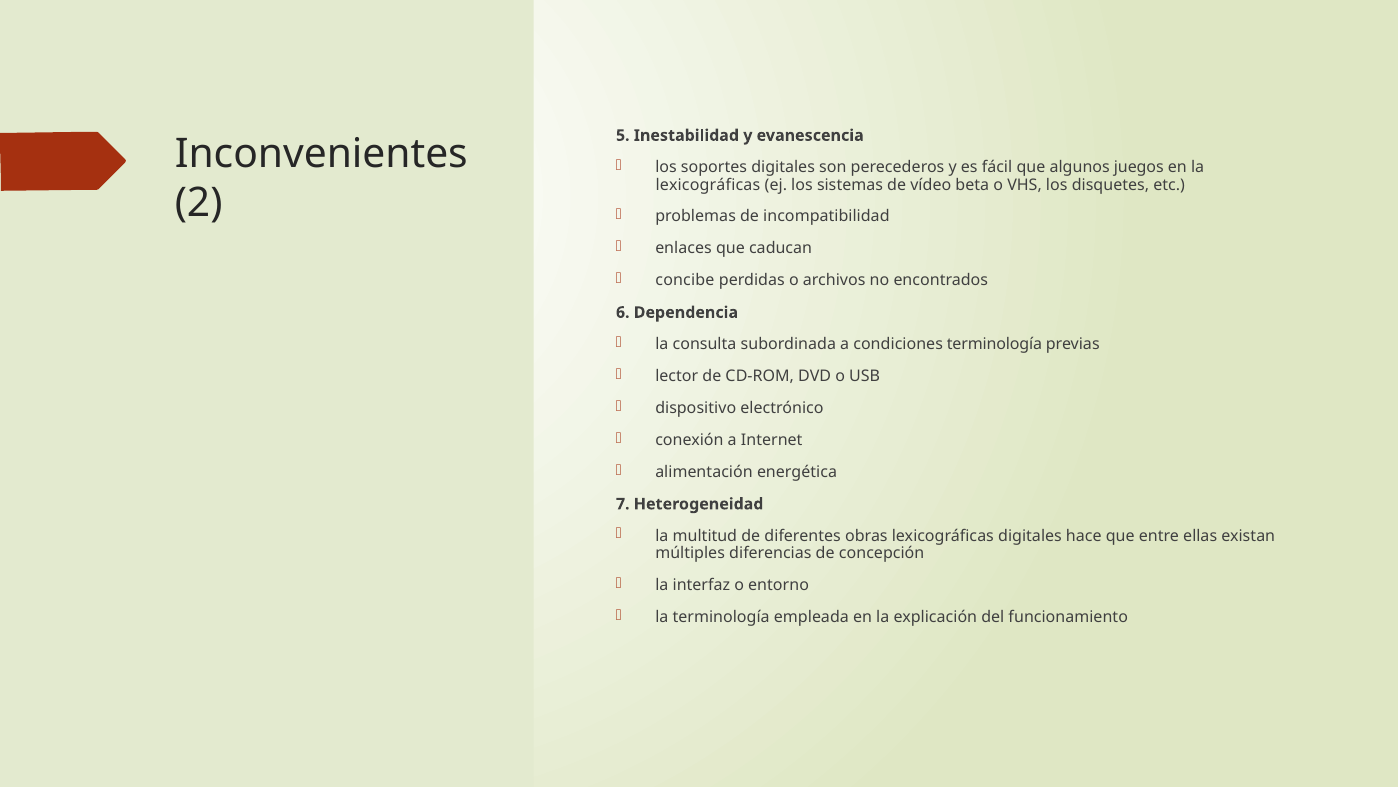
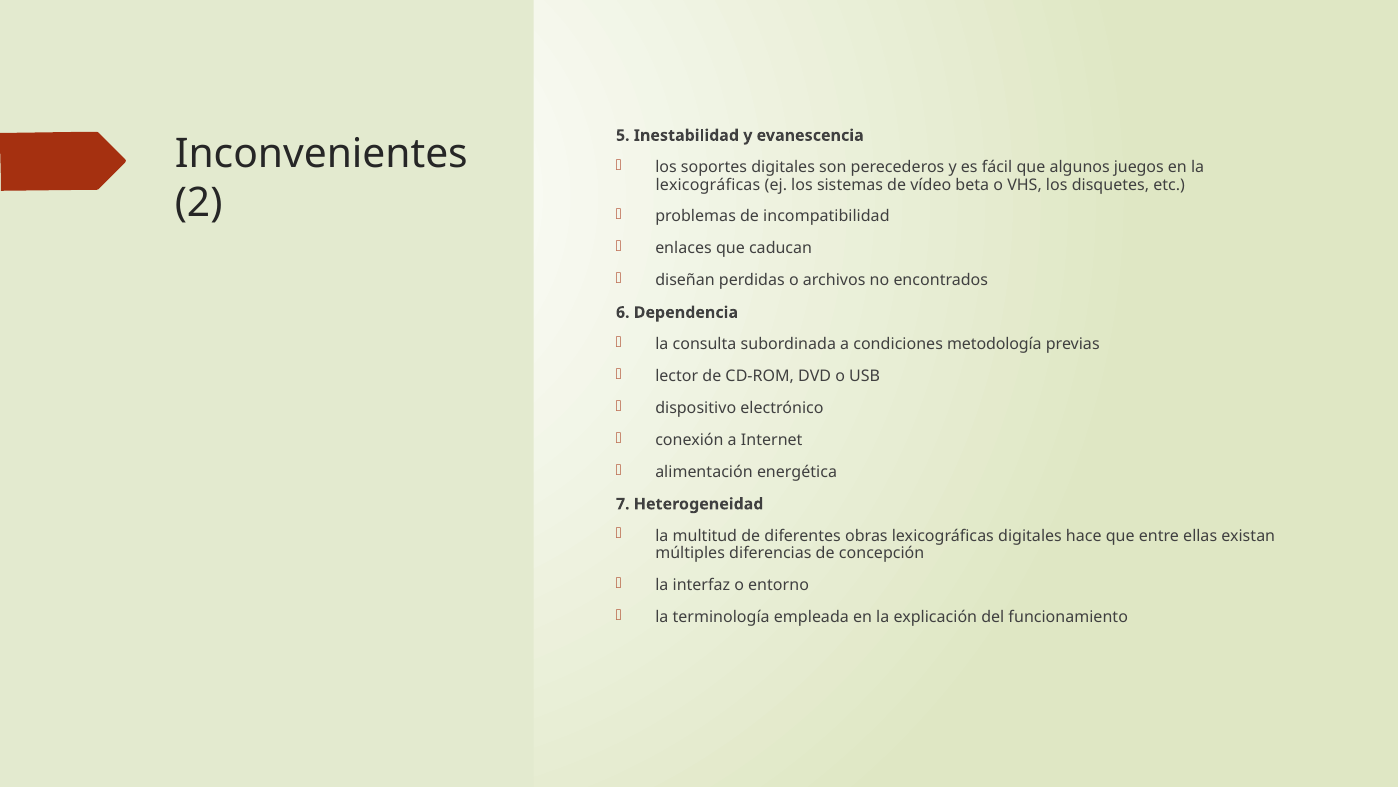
concibe: concibe -> diseñan (685, 280)
condiciones terminología: terminología -> metodología (994, 344)
